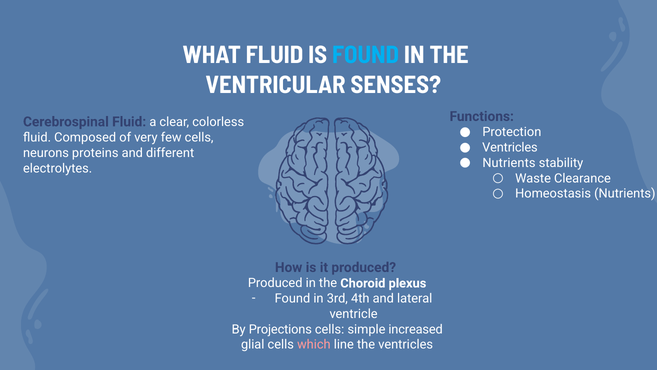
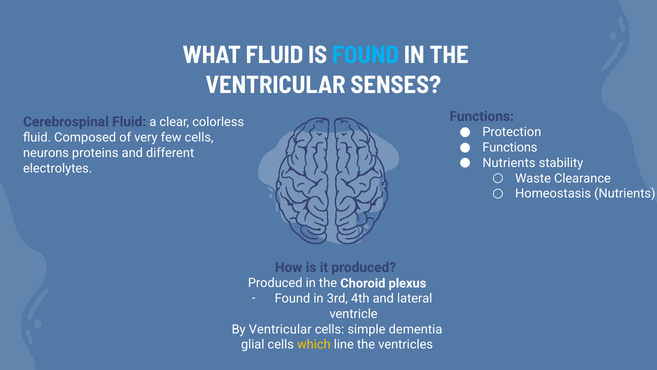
Ventricles: Ventricles -> Functions (510, 147)
By Projections: Projections -> Ventricular (280, 329)
increased: increased -> dementia (415, 329)
which colour: pink -> yellow (314, 344)
